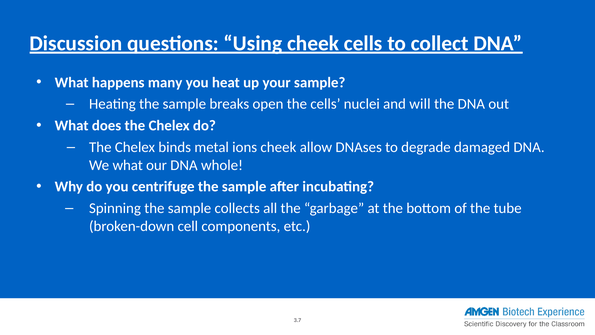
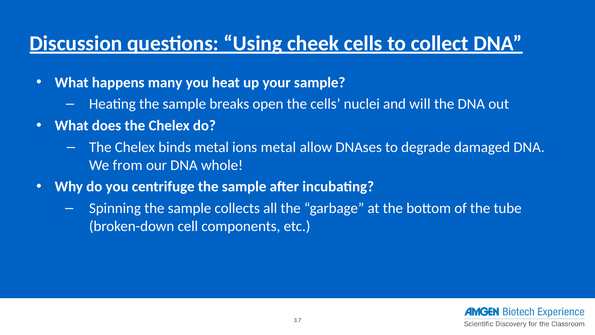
ions cheek: cheek -> metal (278, 147)
We what: what -> from (128, 165)
